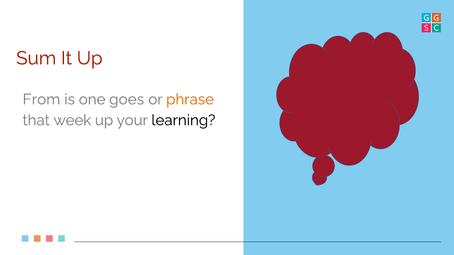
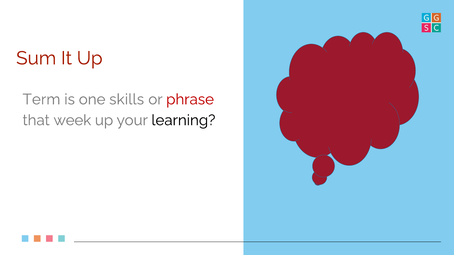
From: From -> Term (41, 100)
goes: goes -> skills (127, 100)
phrase colour: orange -> red (190, 100)
